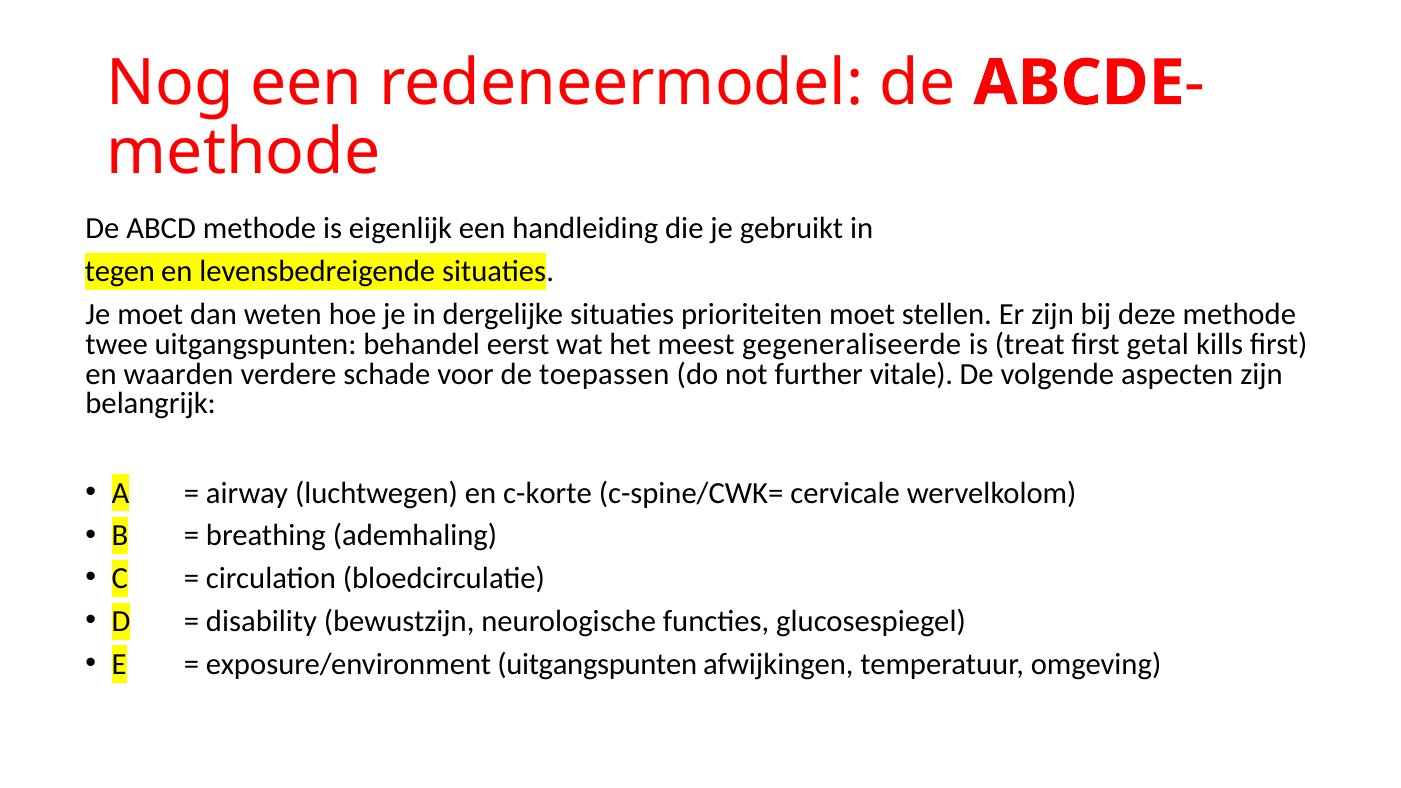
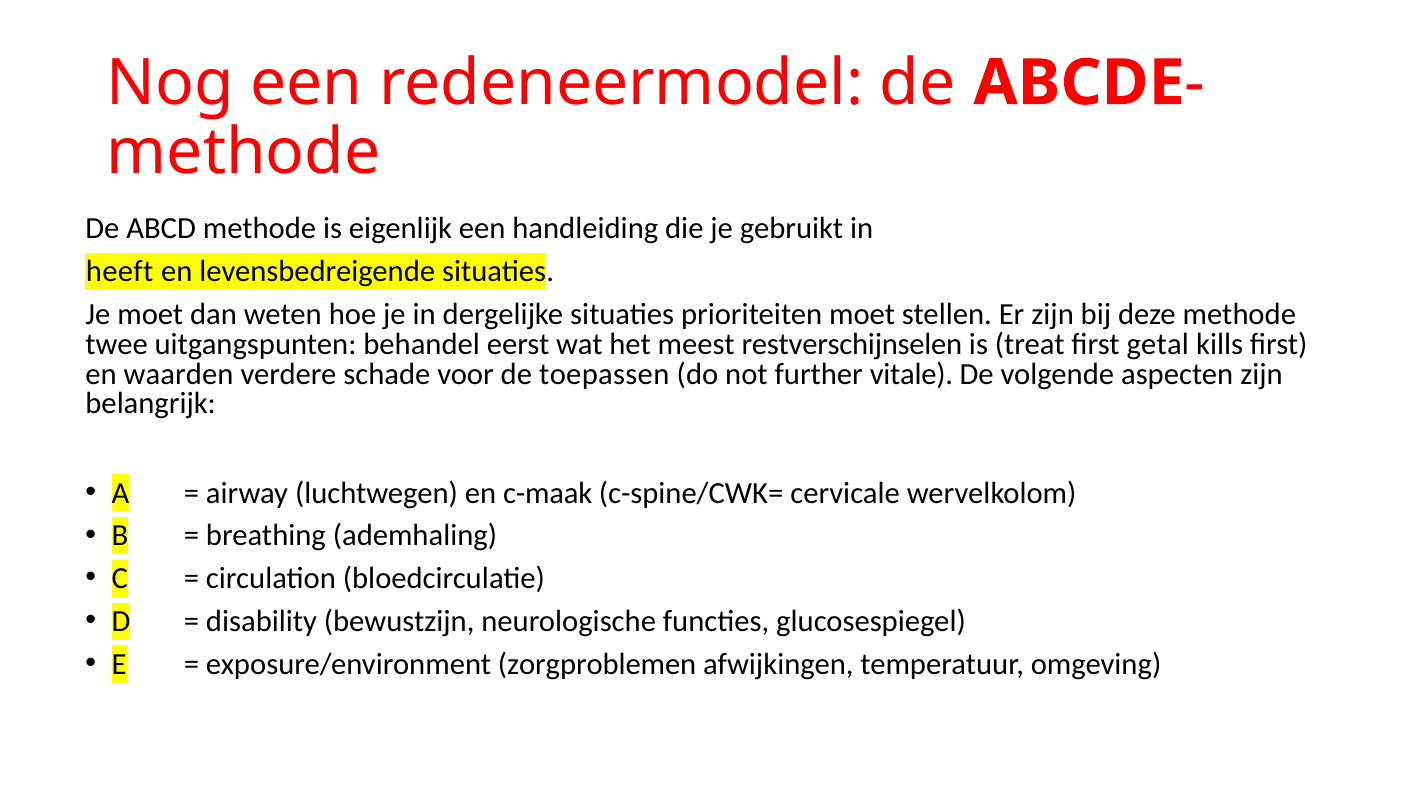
tegen: tegen -> heeft (120, 272)
gegeneraliseerde: gegeneraliseerde -> restverschijnselen (852, 344)
c-korte: c-korte -> c-maak (548, 493)
exposure/environment uitgangspunten: uitgangspunten -> zorgproblemen (597, 665)
